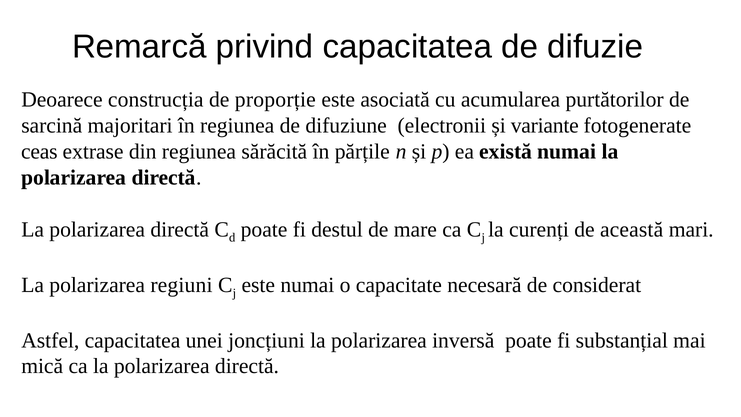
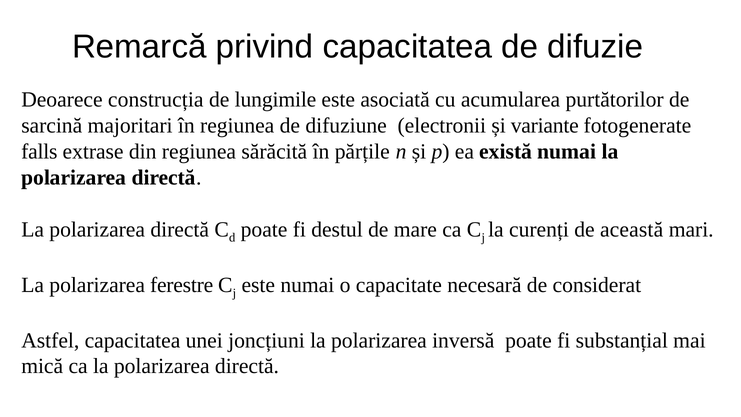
proporție: proporție -> lungimile (276, 100)
ceas: ceas -> falls (39, 151)
regiuni: regiuni -> ferestre (182, 285)
